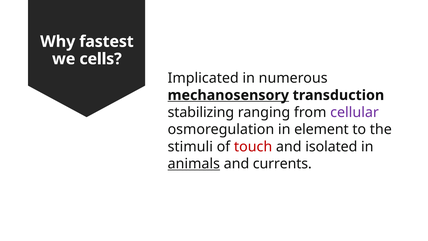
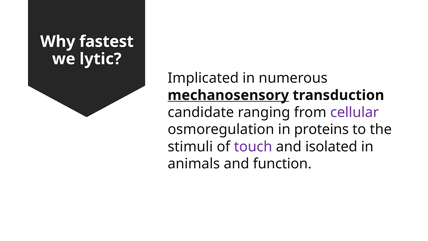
cells: cells -> lytic (100, 59)
stabilizing: stabilizing -> candidate (201, 112)
element: element -> proteins (321, 129)
touch colour: red -> purple (253, 147)
animals underline: present -> none (194, 164)
currents: currents -> function (282, 164)
